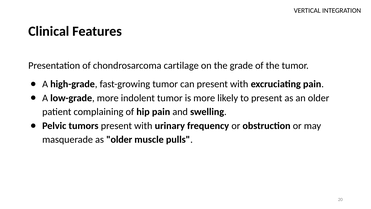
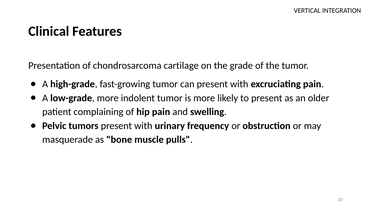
as older: older -> bone (119, 139)
